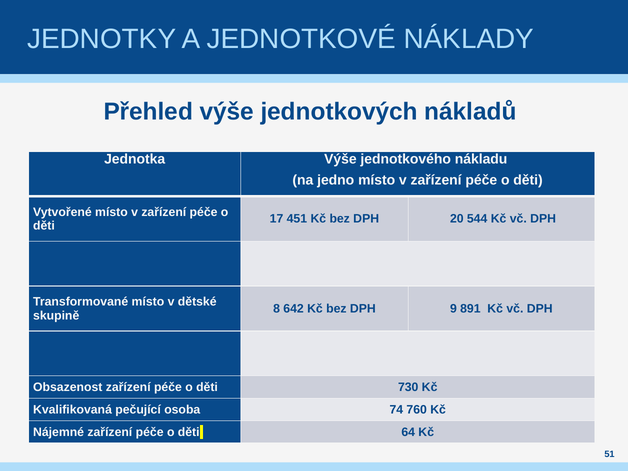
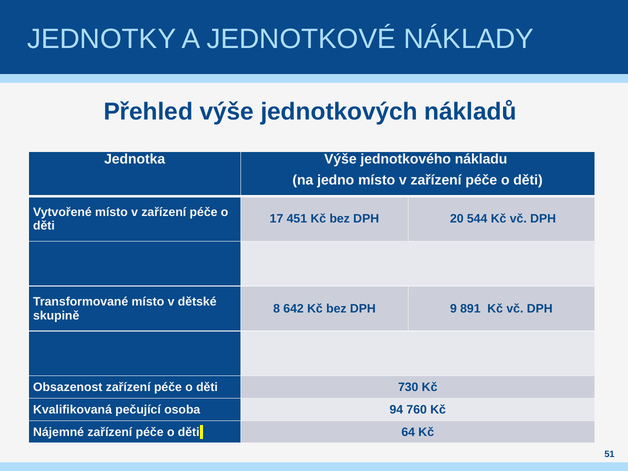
74: 74 -> 94 (396, 410)
